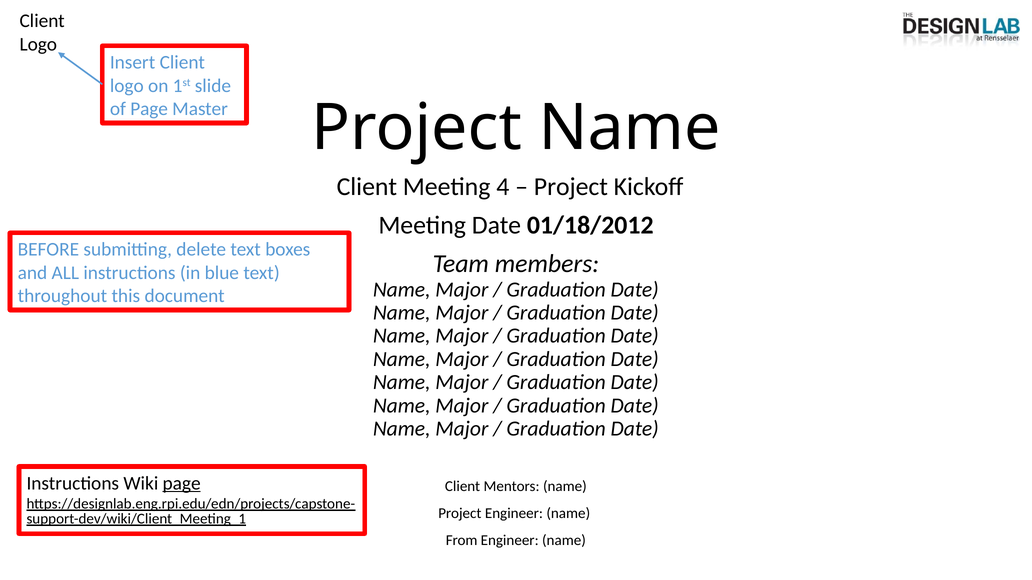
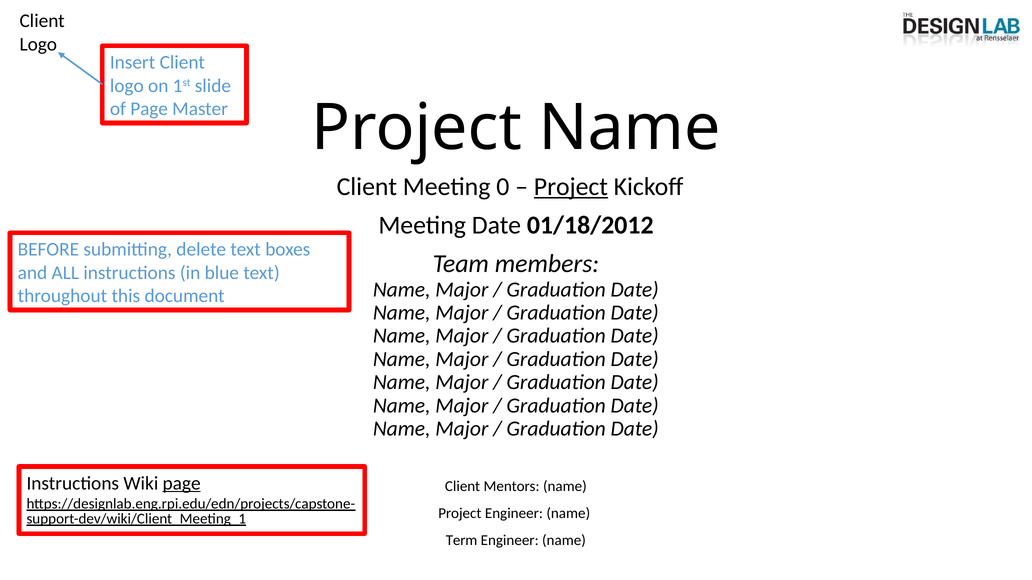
4: 4 -> 0 (503, 187)
Project underline: none -> present (571, 187)
From: From -> Term (462, 541)
